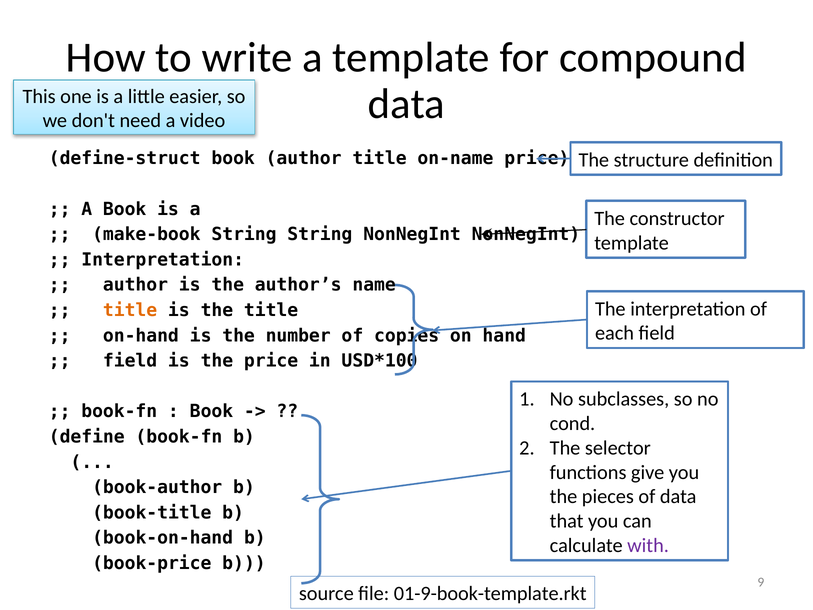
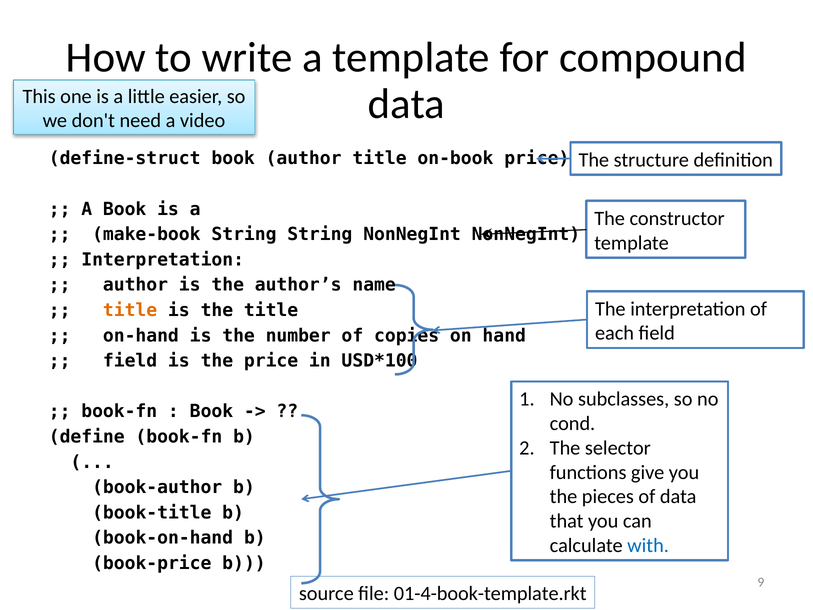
on-name: on-name -> on-book (455, 158)
with colour: purple -> blue (648, 545)
01-9-book-template.rkt: 01-9-book-template.rkt -> 01-4-book-template.rkt (490, 593)
